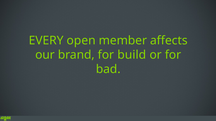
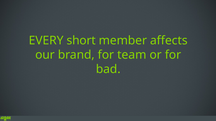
open: open -> short (81, 41)
build: build -> team (132, 55)
